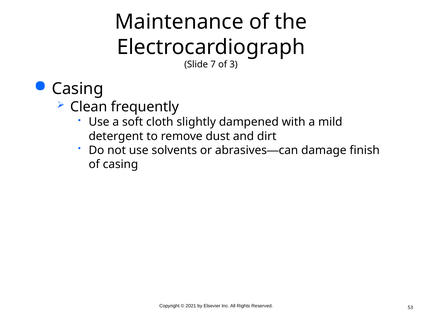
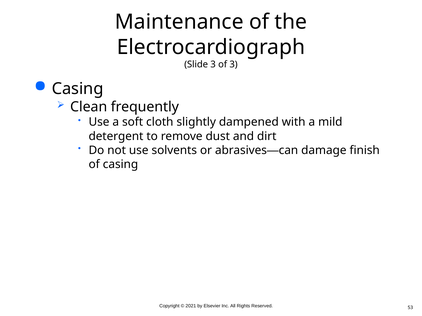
Slide 7: 7 -> 3 (213, 65)
